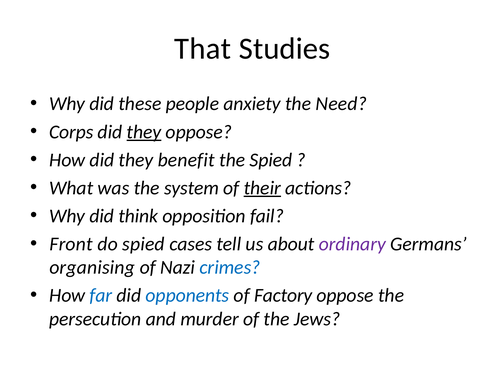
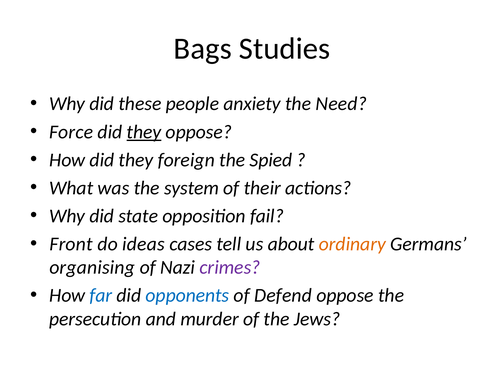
That: That -> Bags (203, 49)
Corps: Corps -> Force (71, 132)
benefit: benefit -> foreign (186, 160)
their underline: present -> none (262, 188)
think: think -> state (138, 216)
do spied: spied -> ideas (143, 244)
ordinary colour: purple -> orange (352, 244)
crimes colour: blue -> purple (230, 267)
Factory: Factory -> Defend (283, 295)
